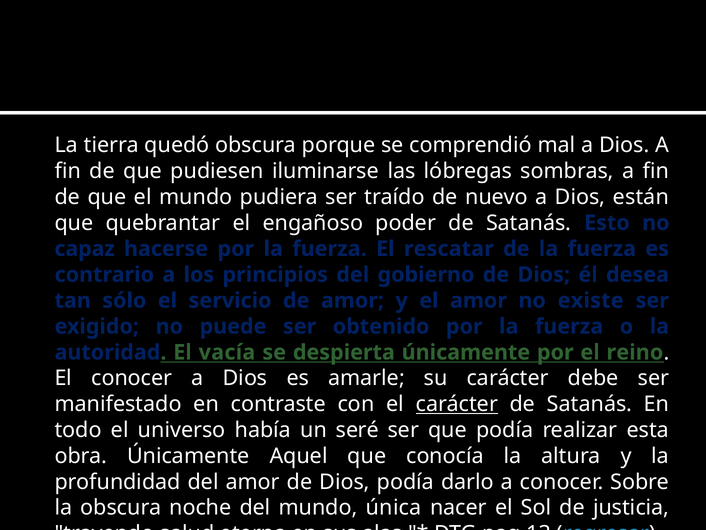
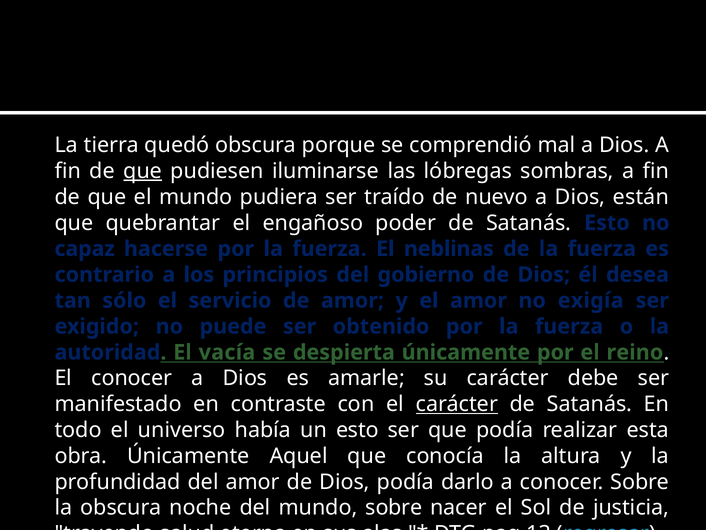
que underline: none -> present (143, 171)
rescatar: rescatar -> neblinas (449, 249)
existe: existe -> exigía (591, 300)
un seré: seré -> esto (357, 430)
mundo única: única -> sobre (394, 507)
